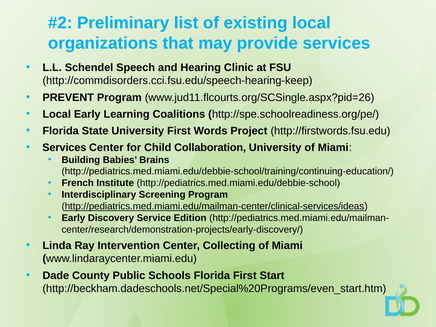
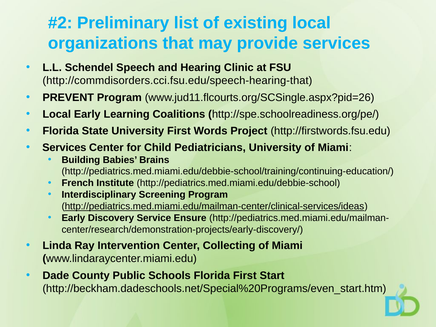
http://commdisorders.cci.fsu.edu/speech-hearing-keep: http://commdisorders.cci.fsu.edu/speech-hearing-keep -> http://commdisorders.cci.fsu.edu/speech-hearing-that (177, 81)
Collaboration: Collaboration -> Pediatricians (210, 148)
Edition: Edition -> Ensure (190, 218)
